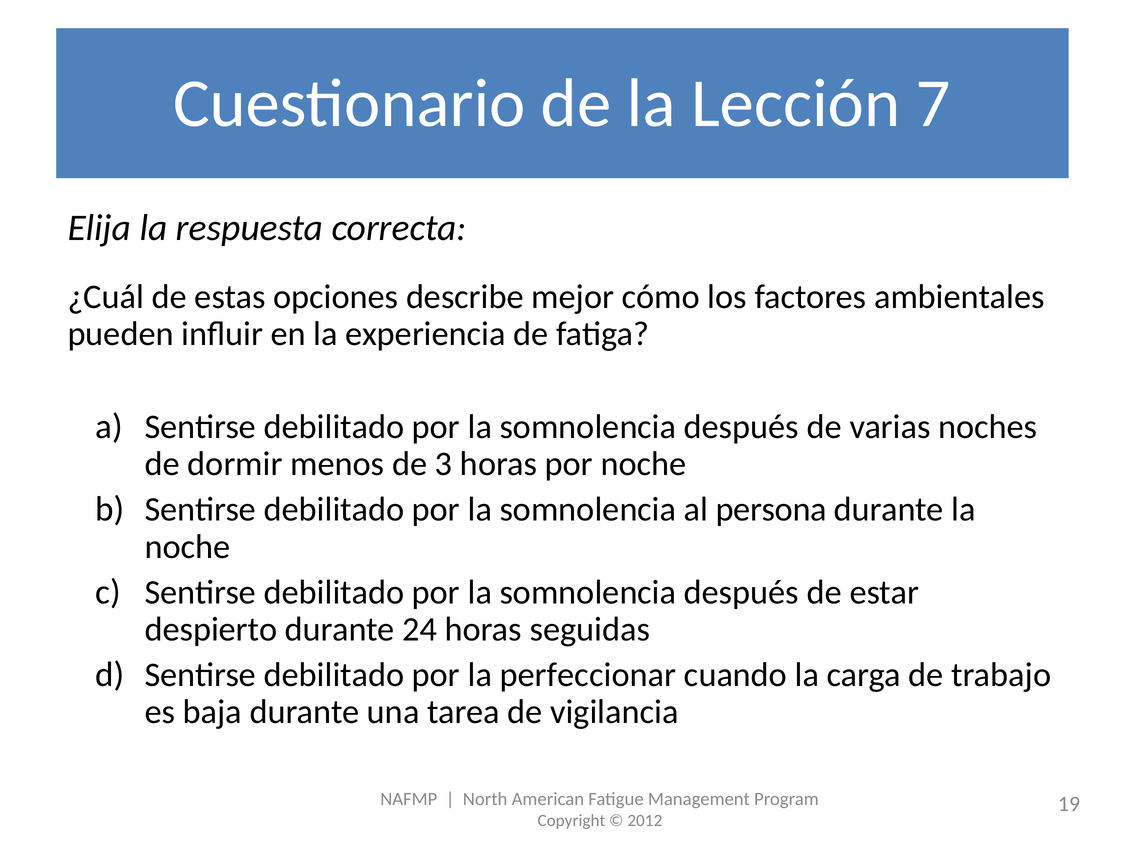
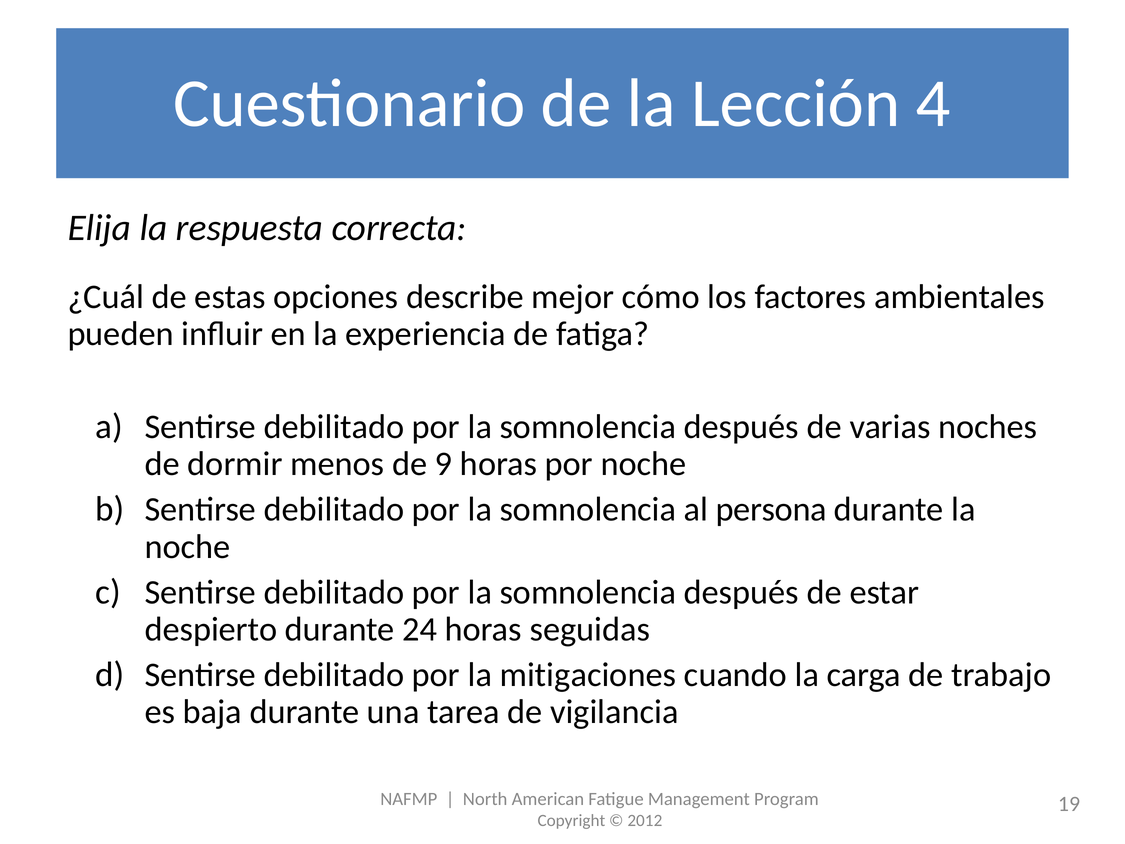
7: 7 -> 4 (933, 103)
3: 3 -> 9 (443, 464)
perfeccionar: perfeccionar -> mitigaciones (588, 675)
